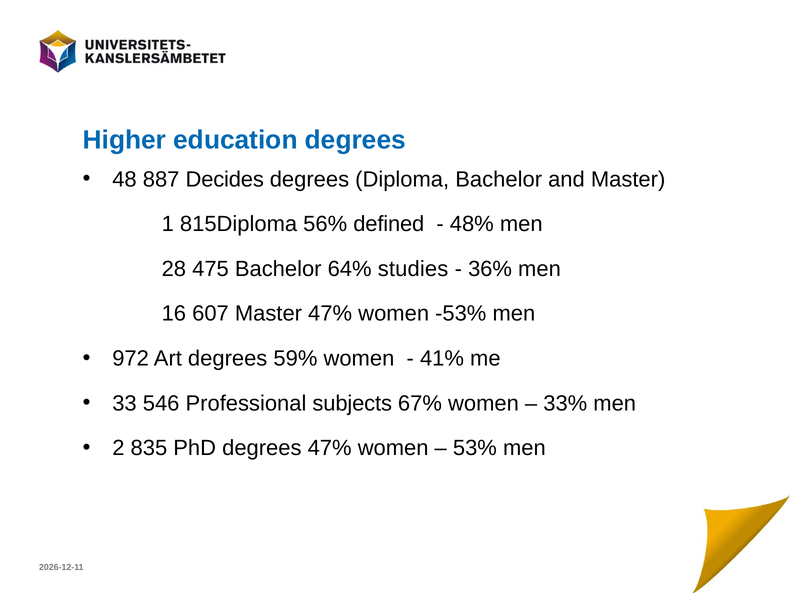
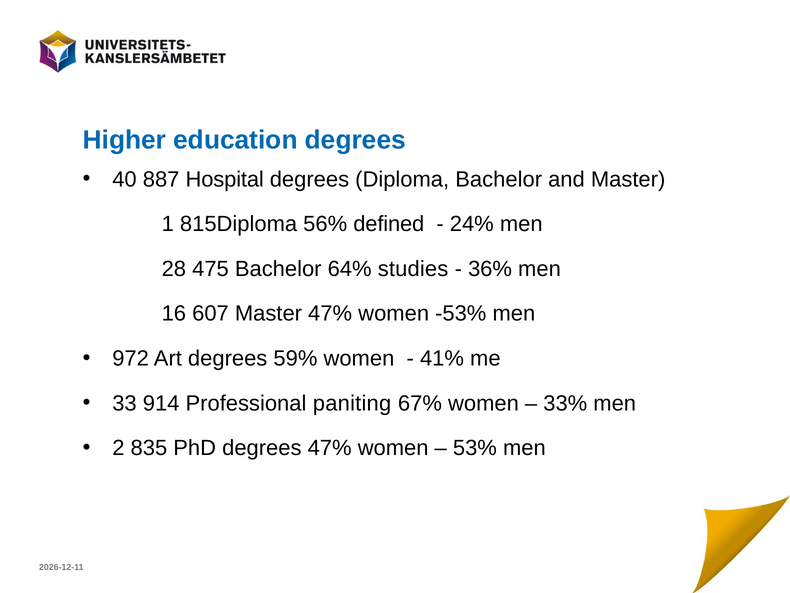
48: 48 -> 40 (125, 179)
Decides: Decides -> Hospital (225, 179)
48%: 48% -> 24% (472, 224)
546: 546 -> 914 (161, 403)
subjects: subjects -> paniting (352, 403)
